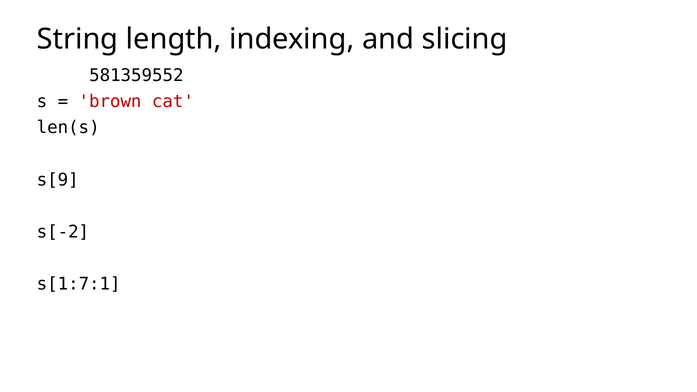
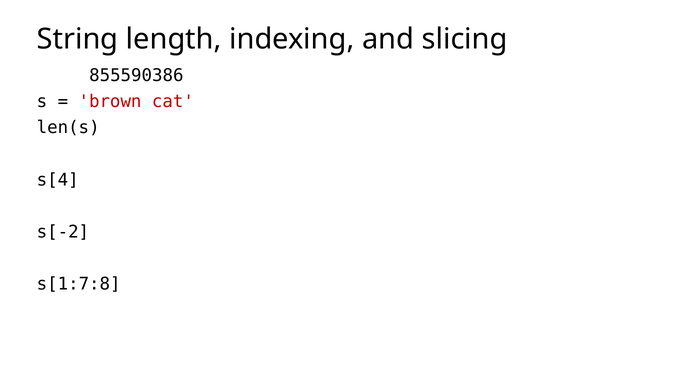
581359552: 581359552 -> 855590386 (136, 76)
s[9: s[9 -> s[4 (58, 180)
s[1:7:1: s[1:7:1 -> s[1:7:8 (79, 284)
